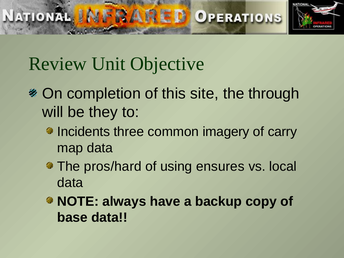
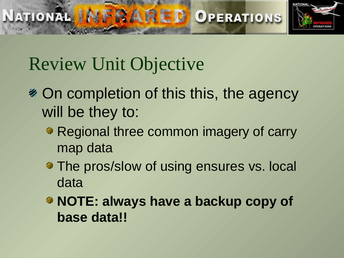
this site: site -> this (204, 94)
through: through -> agency (274, 94)
Incidents: Incidents -> Regional (84, 132)
pros/hard: pros/hard -> pros/slow (113, 167)
